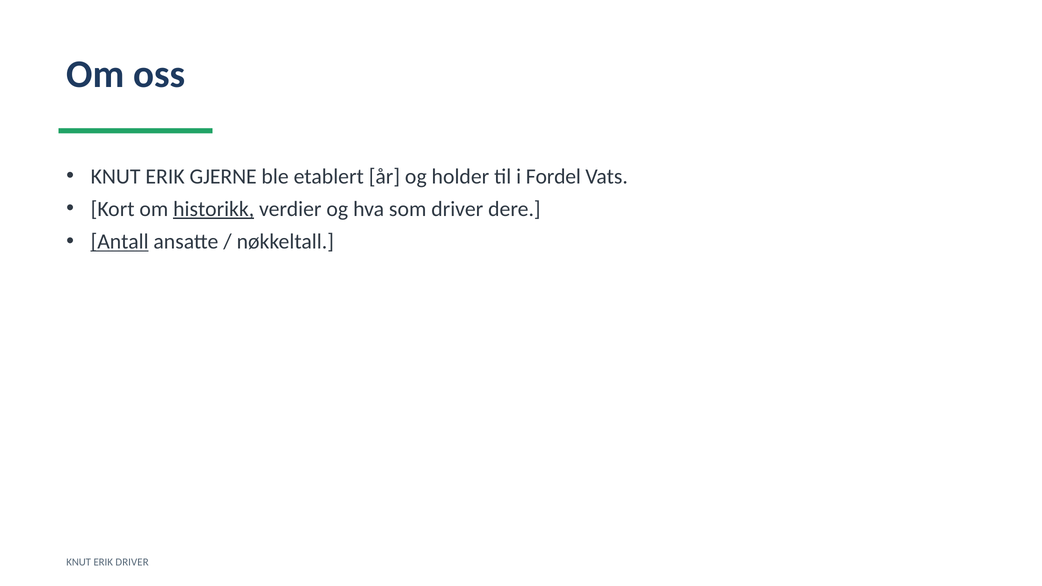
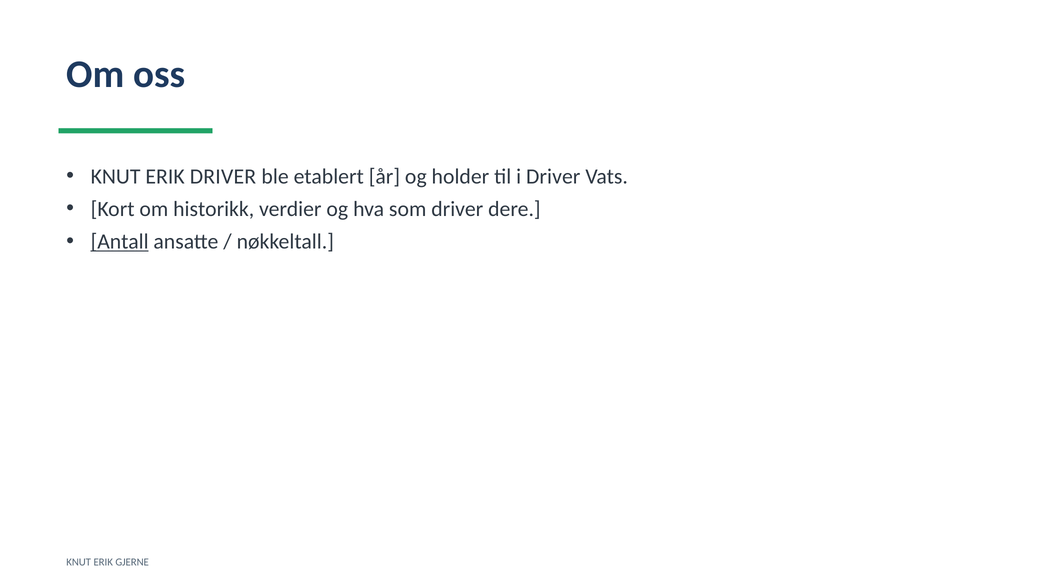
ERIK GJERNE: GJERNE -> DRIVER (223, 176)
i Fordel: Fordel -> Driver (553, 176)
historikk underline: present -> none (214, 209)
ERIK DRIVER: DRIVER -> GJERNE (132, 562)
